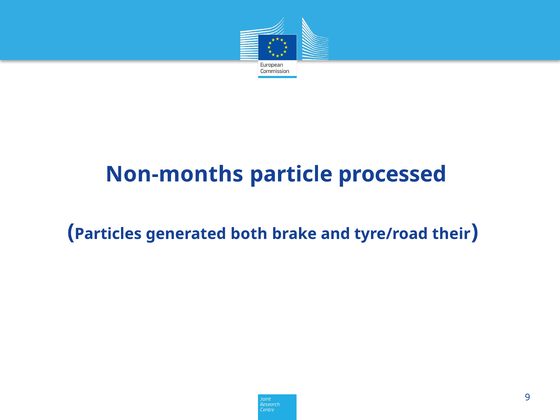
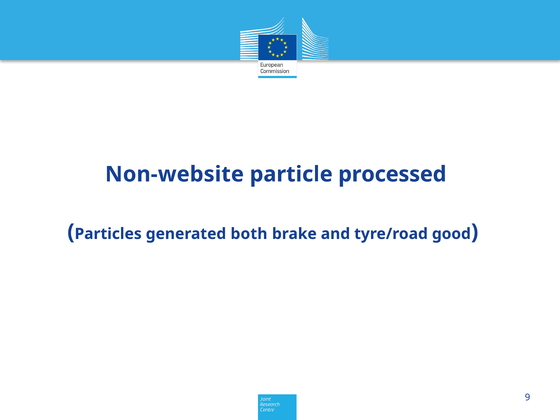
Non-months: Non-months -> Non-website (174, 174)
their: their -> good (451, 234)
